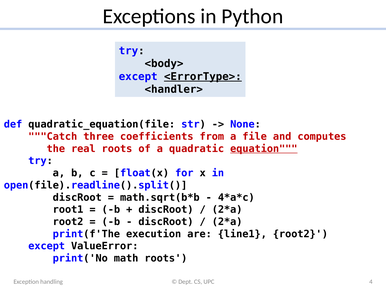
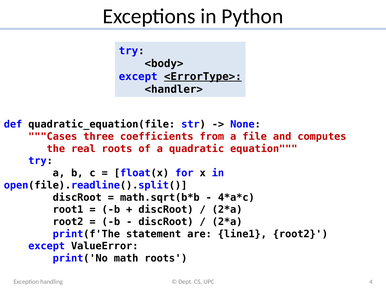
Catch: Catch -> Cases (53, 137)
equation underline: present -> none (264, 149)
execution: execution -> statement (154, 234)
